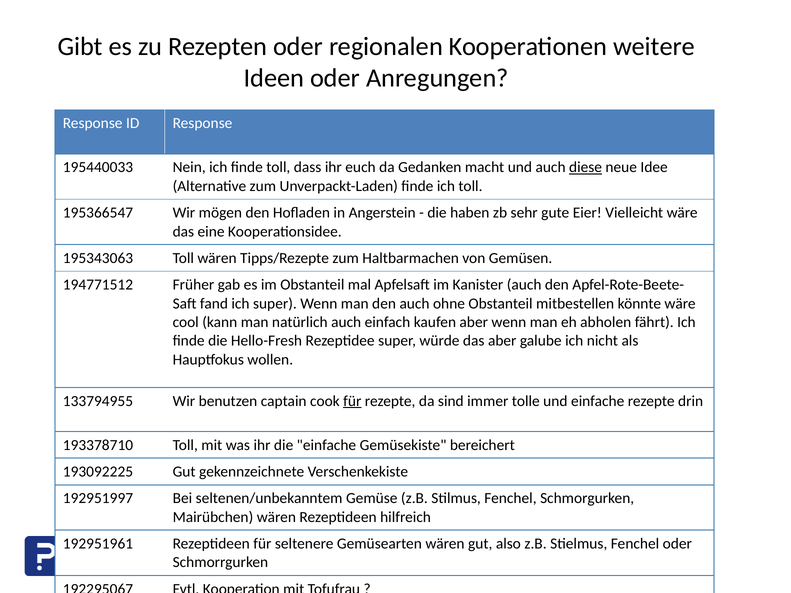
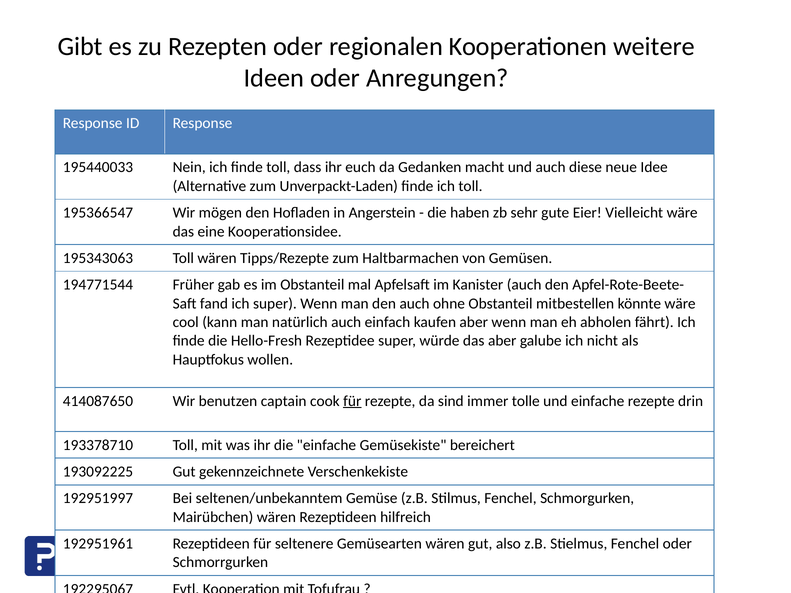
diese underline: present -> none (586, 167)
194771512: 194771512 -> 194771544 (98, 285)
133794955: 133794955 -> 414087650 (98, 401)
